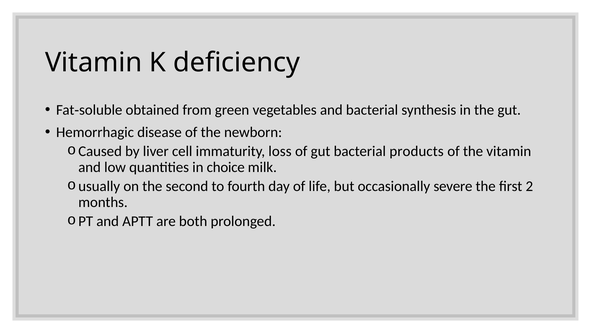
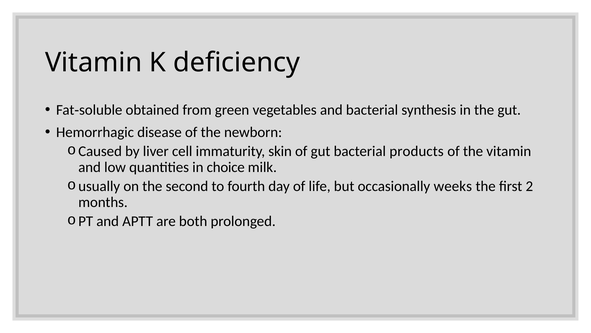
loss: loss -> skin (280, 151)
severe: severe -> weeks (453, 186)
